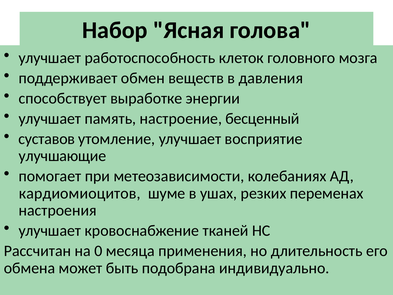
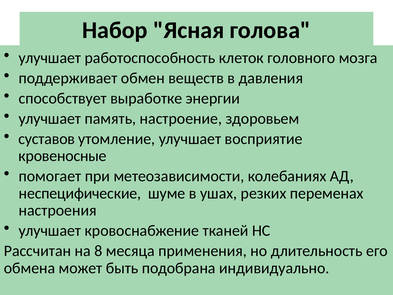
бесценный: бесценный -> здоровьем (262, 119)
улучшающие: улучшающие -> кровеносные (63, 156)
кардиомиоцитов: кардиомиоцитов -> неспецифические (80, 193)
0: 0 -> 8 (98, 251)
